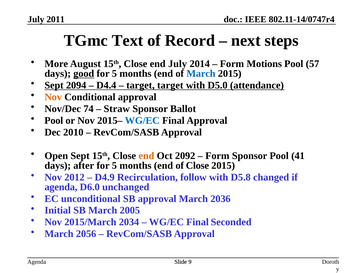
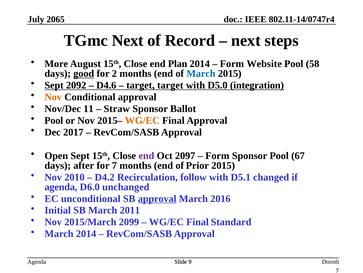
2011: 2011 -> 2065 (56, 19)
TGmc Text: Text -> Next (128, 40)
end July: July -> Plan (178, 64)
Motions: Motions -> Website (264, 64)
57: 57 -> 58 (313, 64)
5: 5 -> 2 (114, 73)
2094: 2094 -> 2092 (76, 85)
D4.4: D4.4 -> D4.6 (106, 85)
attendance: attendance -> integration (257, 85)
74: 74 -> 11 (88, 109)
WG/EC colour: blue -> orange (142, 120)
2010: 2010 -> 2017 (73, 132)
end colour: orange -> purple (146, 155)
2092: 2092 -> 2097 (185, 155)
41: 41 -> 67 (298, 155)
5: 5 -> 7 (114, 165)
of Close: Close -> Prior (197, 165)
2012: 2012 -> 2010 (74, 177)
D4.9: D4.9 -> D4.2 (105, 177)
D5.8: D5.8 -> D5.1 (241, 177)
approval underline: none -> present (157, 198)
2036: 2036 -> 2016 (221, 198)
2005: 2005 -> 2011 (130, 210)
2034: 2034 -> 2099 (129, 222)
Seconded: Seconded -> Standard (231, 222)
March 2056: 2056 -> 2014 (86, 233)
